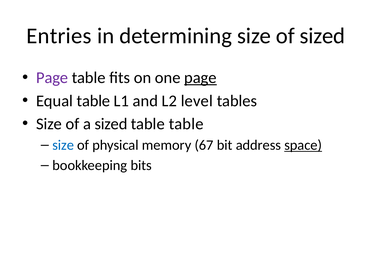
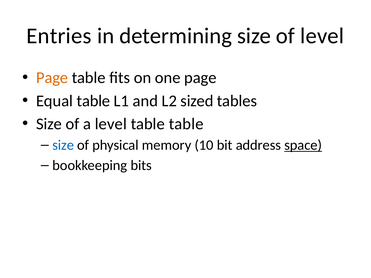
of sized: sized -> level (322, 36)
Page colour: purple -> orange (52, 78)
page underline: present -> none (200, 78)
level: level -> sized (197, 101)
a sized: sized -> level (111, 124)
67: 67 -> 10 (204, 145)
